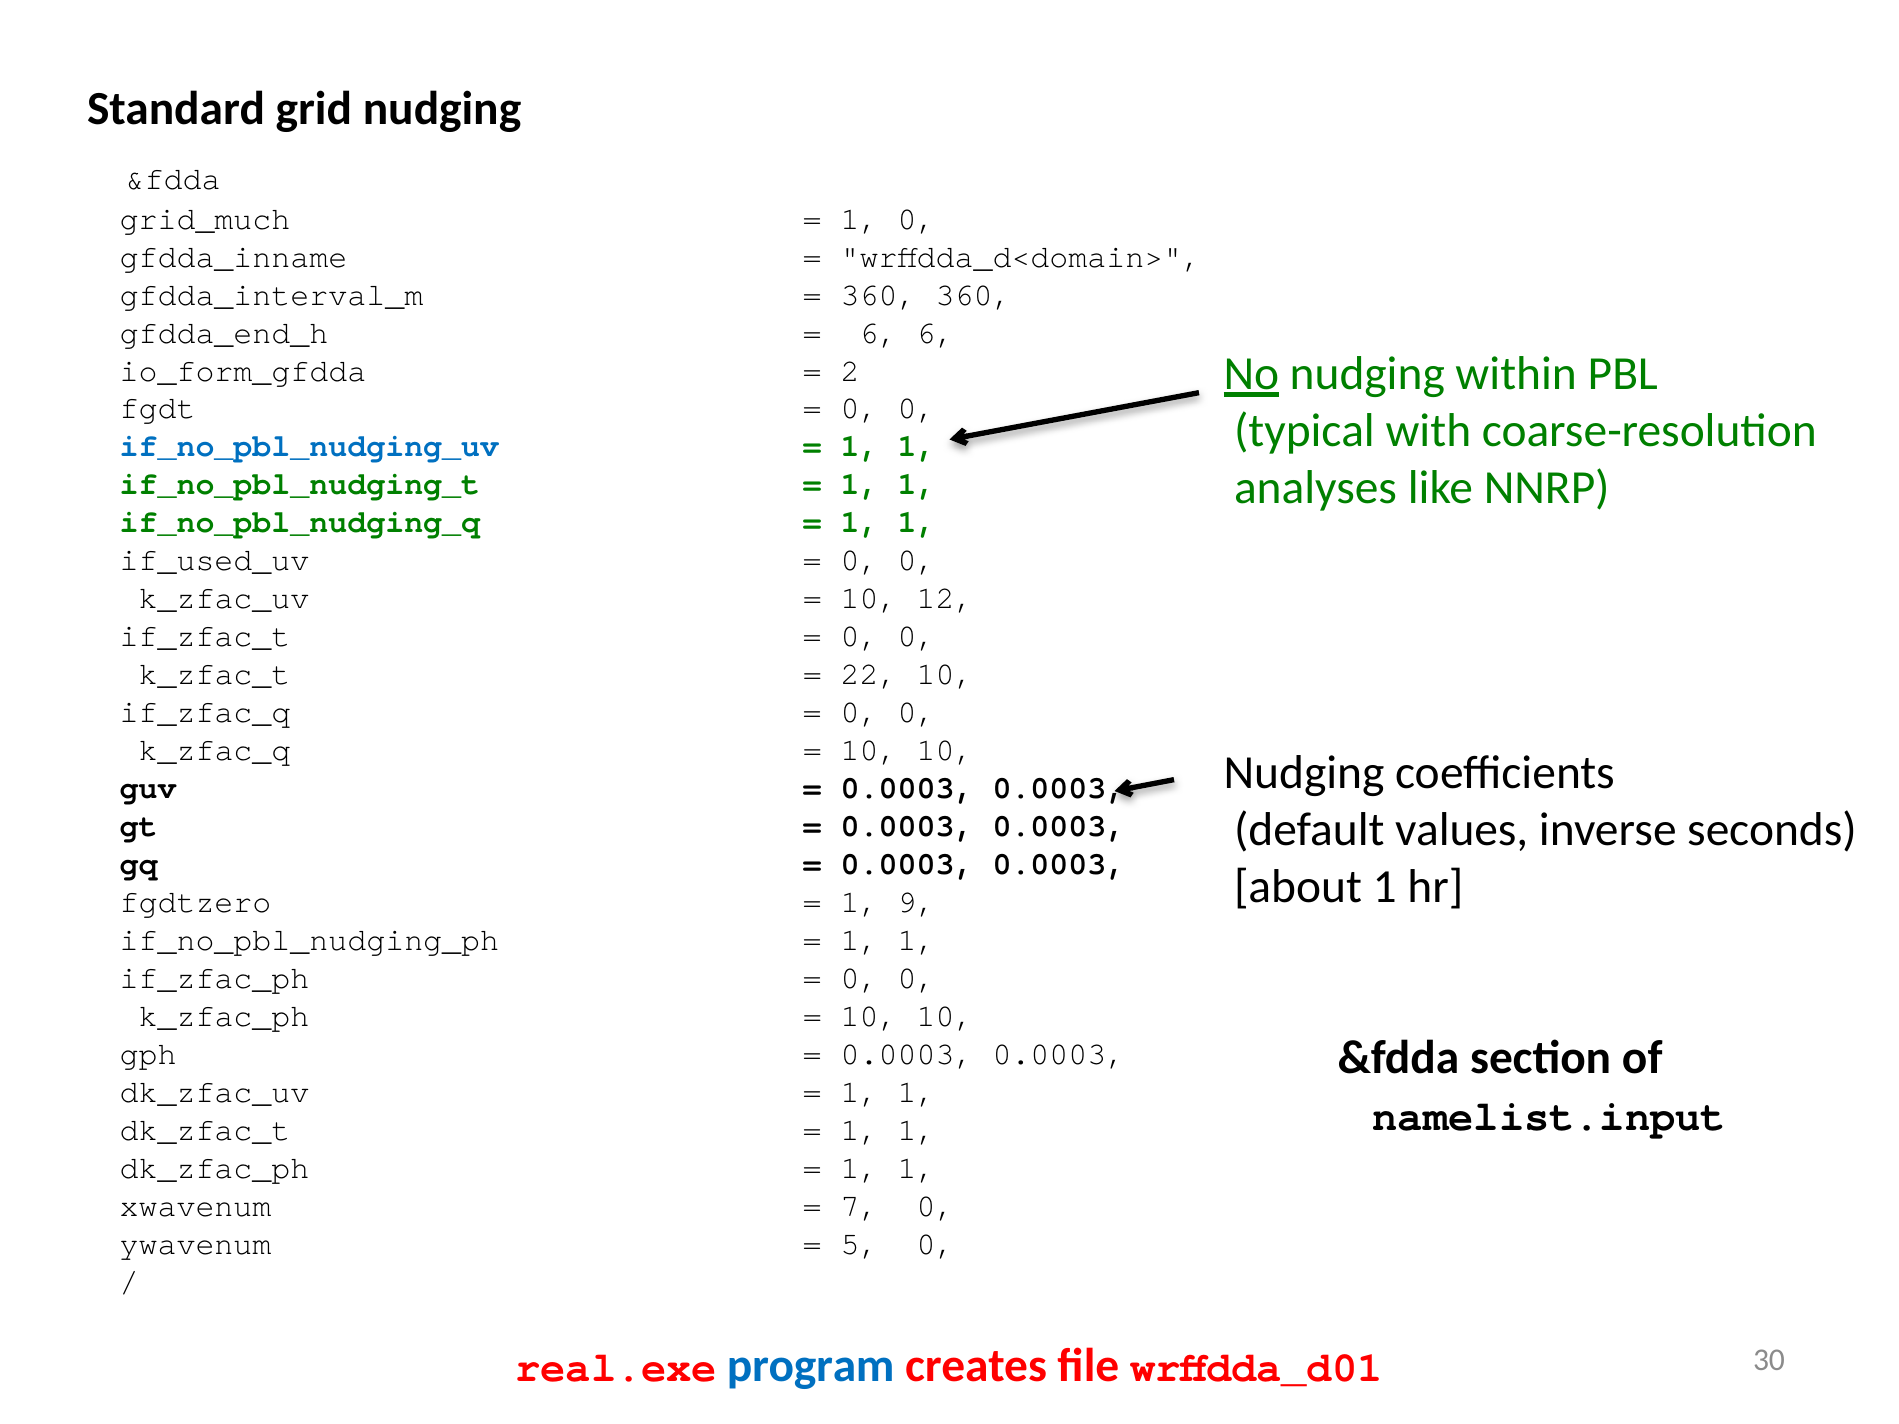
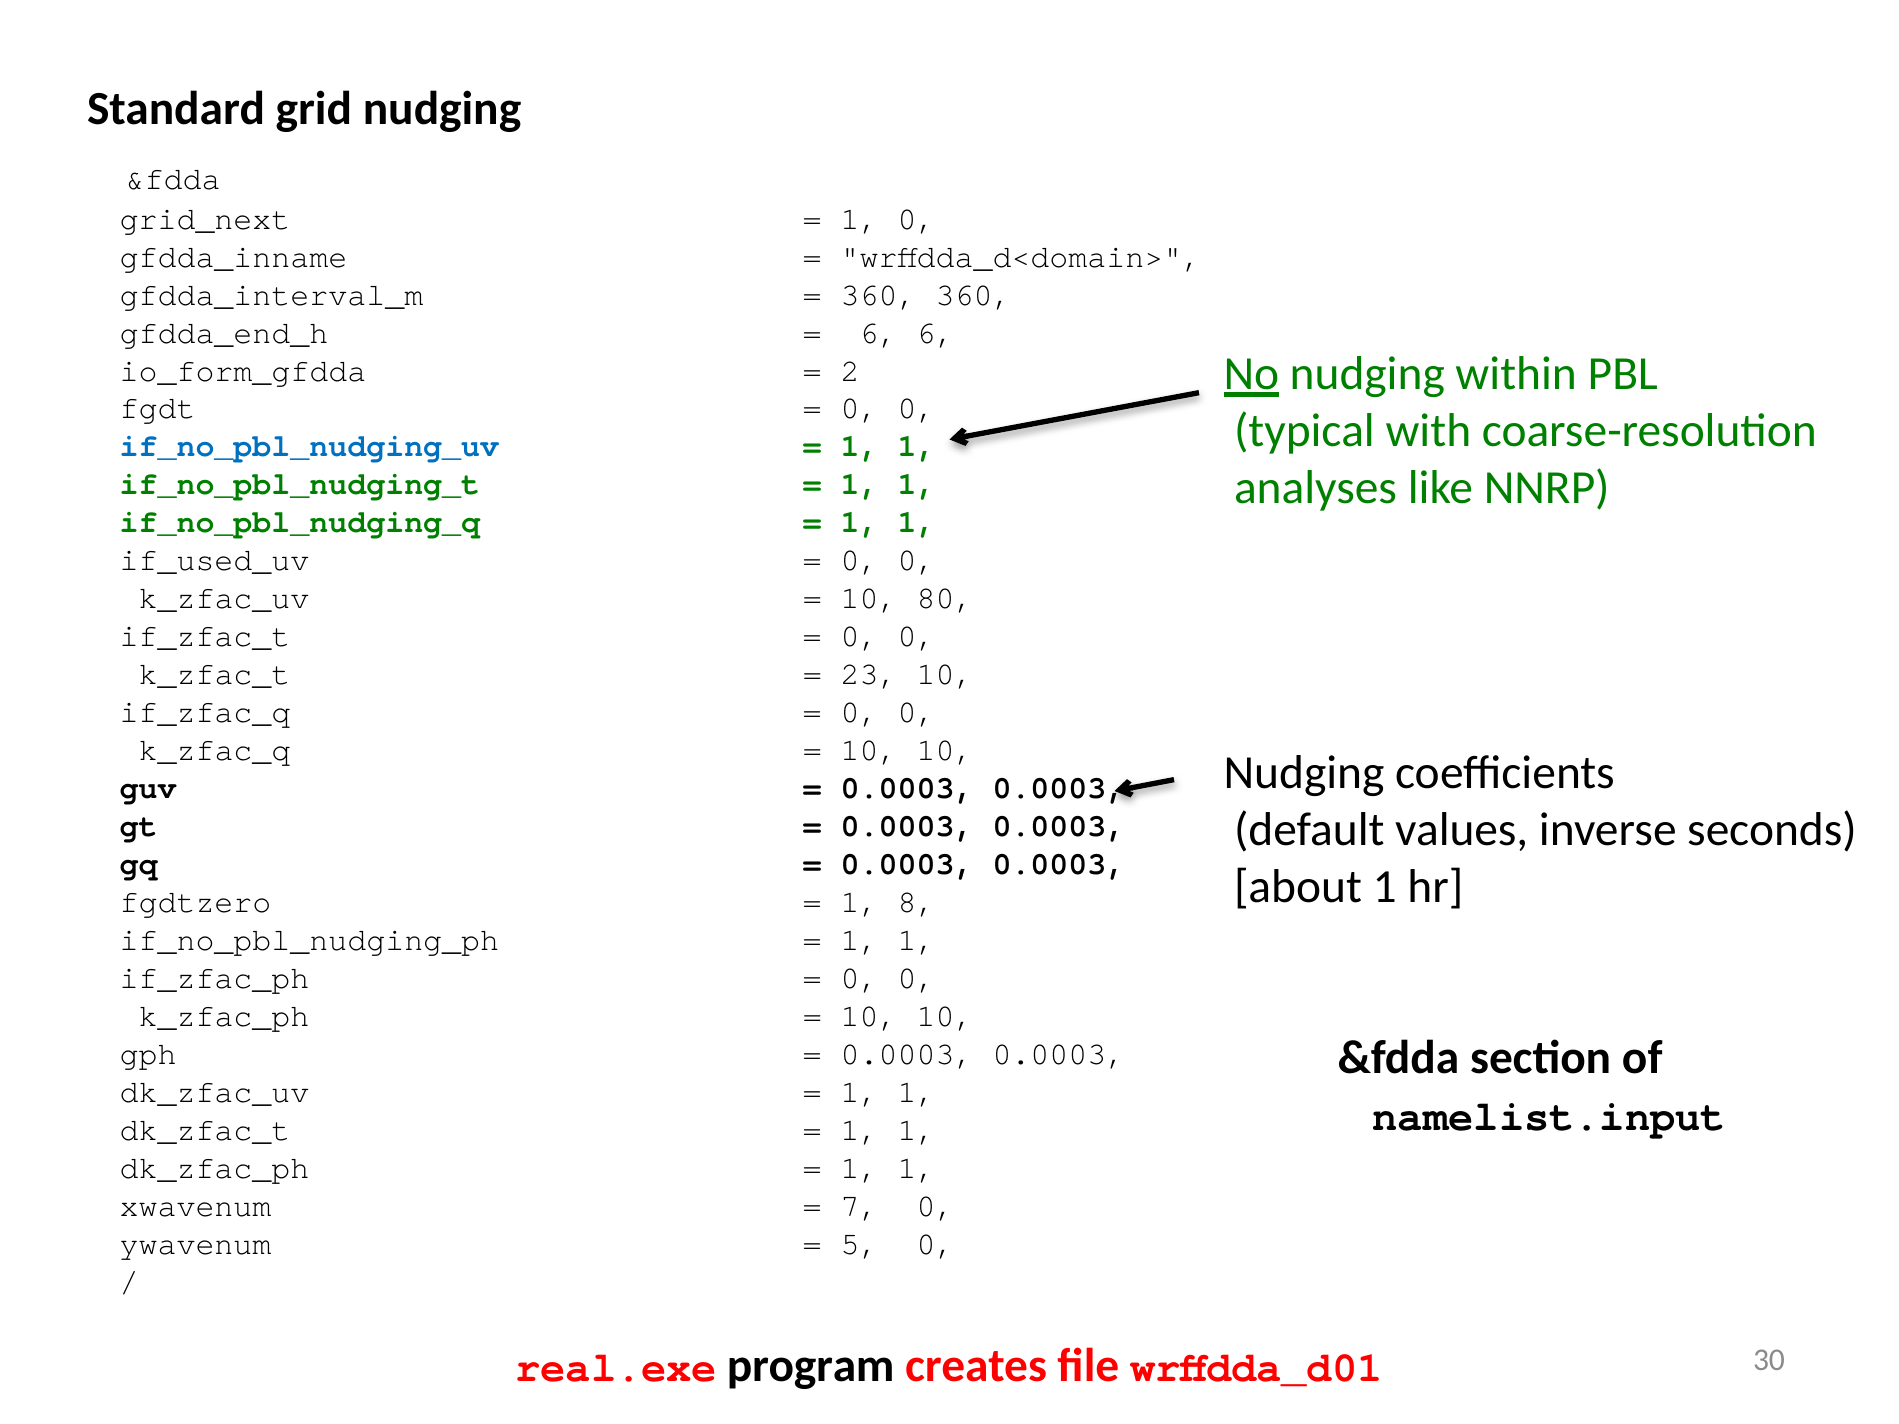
grid_much: grid_much -> grid_next (205, 219)
12: 12 -> 80 (945, 599)
22: 22 -> 23 (869, 674)
9: 9 -> 8 (917, 902)
program colour: blue -> black (811, 1366)
